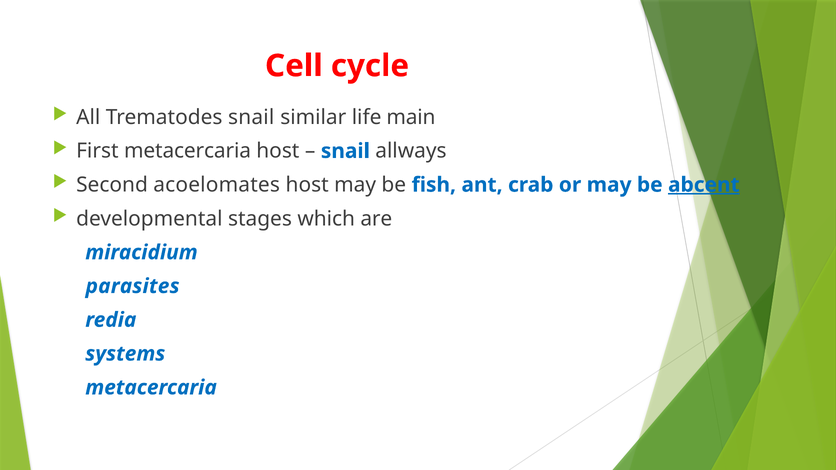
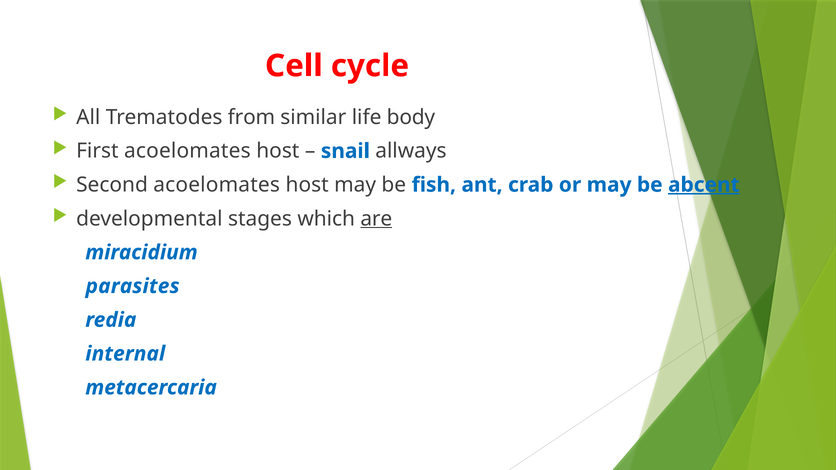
Trematodes snail: snail -> from (251, 117)
main: main -> body (411, 117)
First metacercaria: metacercaria -> acoelomates (187, 151)
are underline: none -> present (376, 219)
systems: systems -> internal (125, 354)
